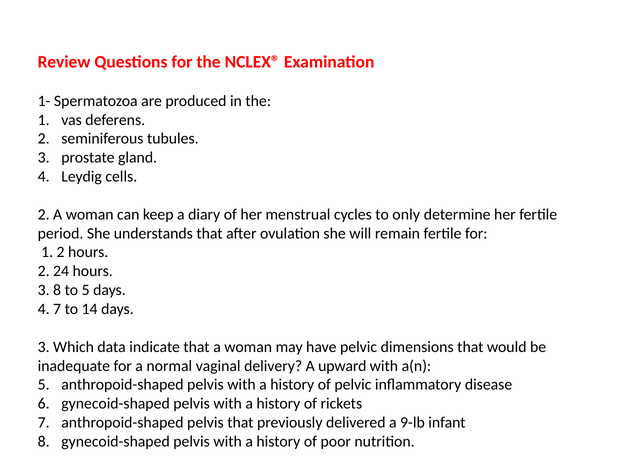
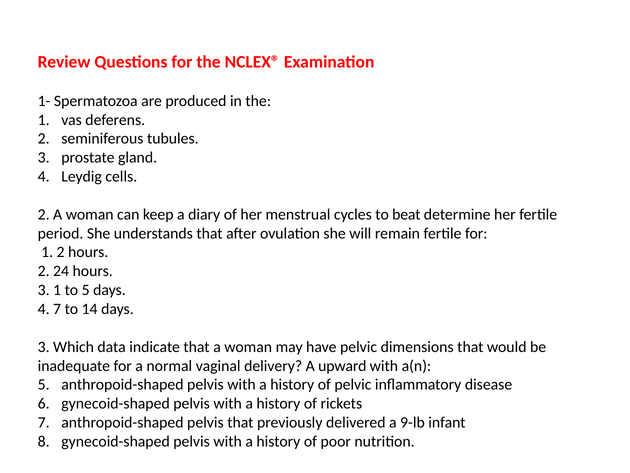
only: only -> beat (406, 214)
3 8: 8 -> 1 (57, 290)
